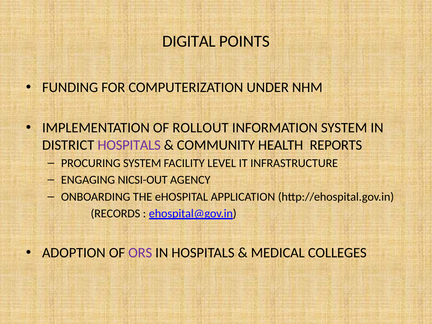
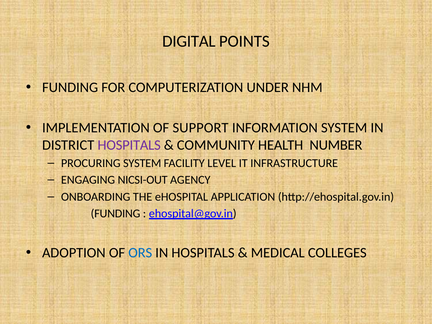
ROLLOUT: ROLLOUT -> SUPPORT (201, 128)
REPORTS: REPORTS -> NUMBER (336, 145)
RECORDS: RECORDS -> FUNDING (116, 214)
ORS colour: purple -> blue (140, 253)
